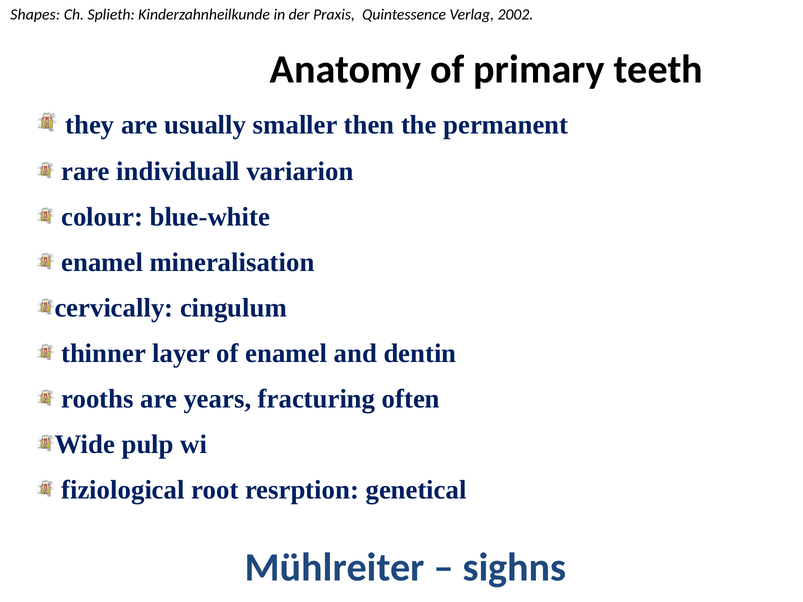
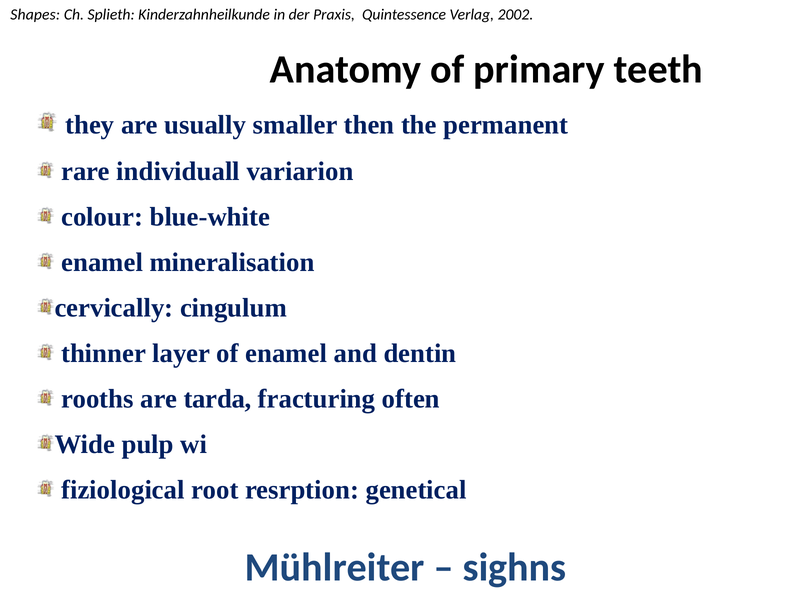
years: years -> tarda (218, 399)
